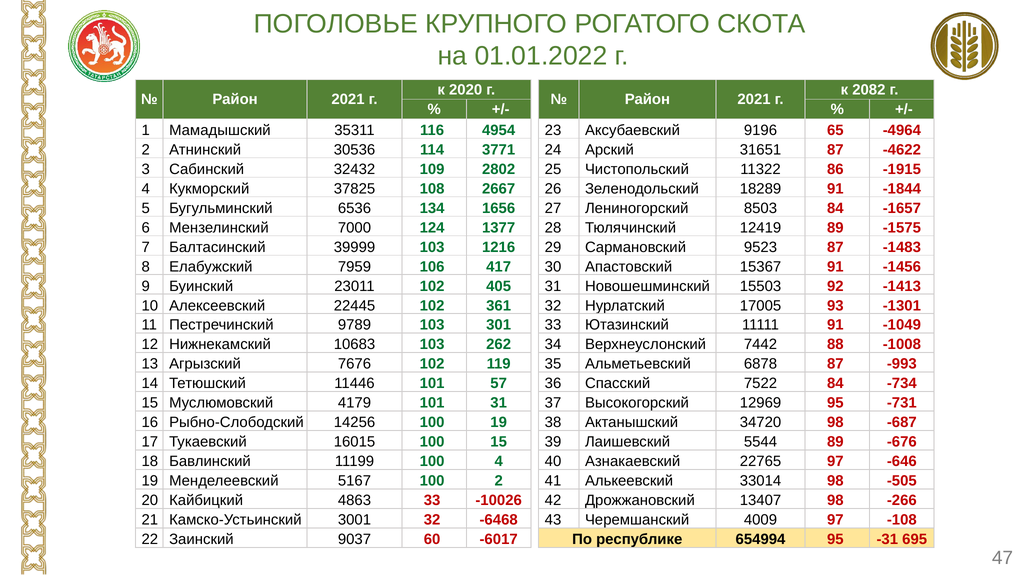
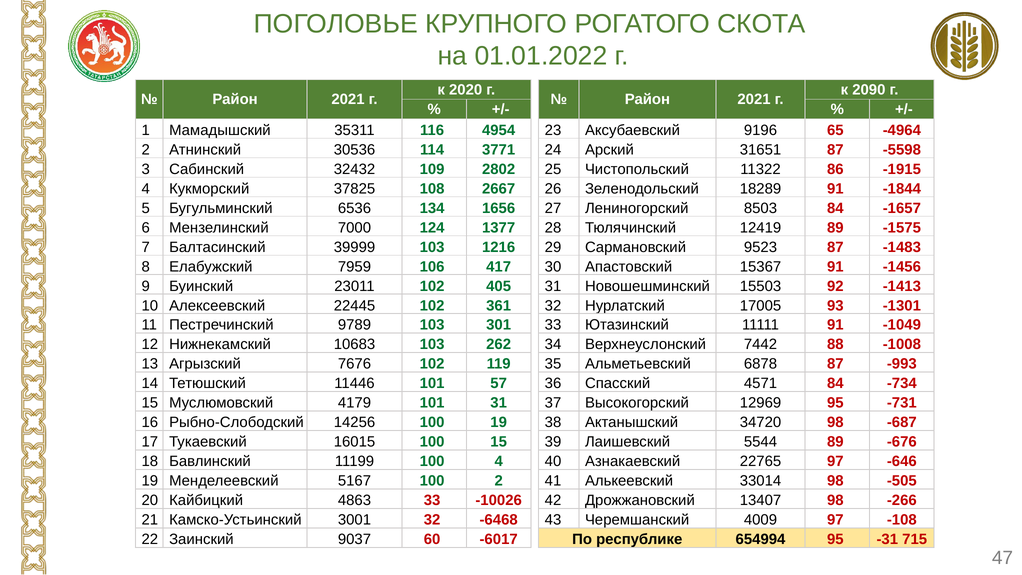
2082: 2082 -> 2090 (869, 90)
-4622: -4622 -> -5598 (902, 150)
7522: 7522 -> 4571 (761, 383)
695: 695 -> 715 (915, 539)
